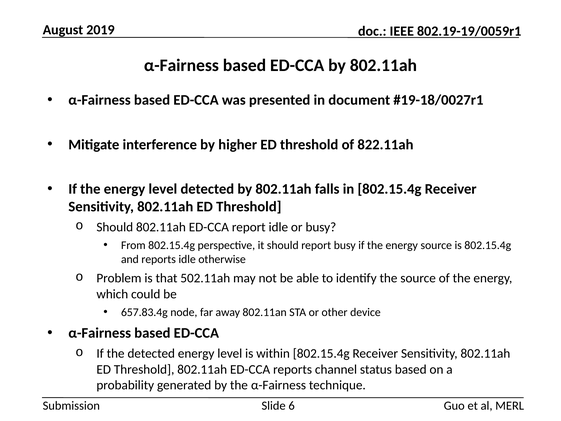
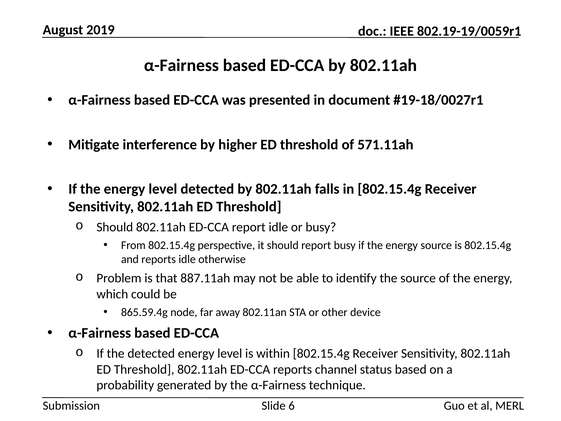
822.11ah: 822.11ah -> 571.11ah (385, 145)
502.11ah: 502.11ah -> 887.11ah (205, 278)
657.83.4g: 657.83.4g -> 865.59.4g (144, 312)
